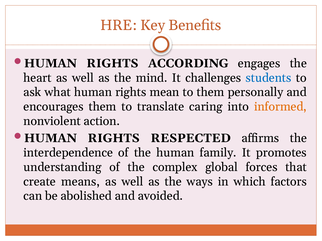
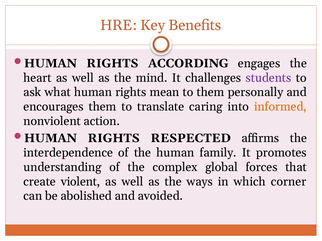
students colour: blue -> purple (268, 78)
means: means -> violent (81, 182)
factors: factors -> corner (289, 182)
